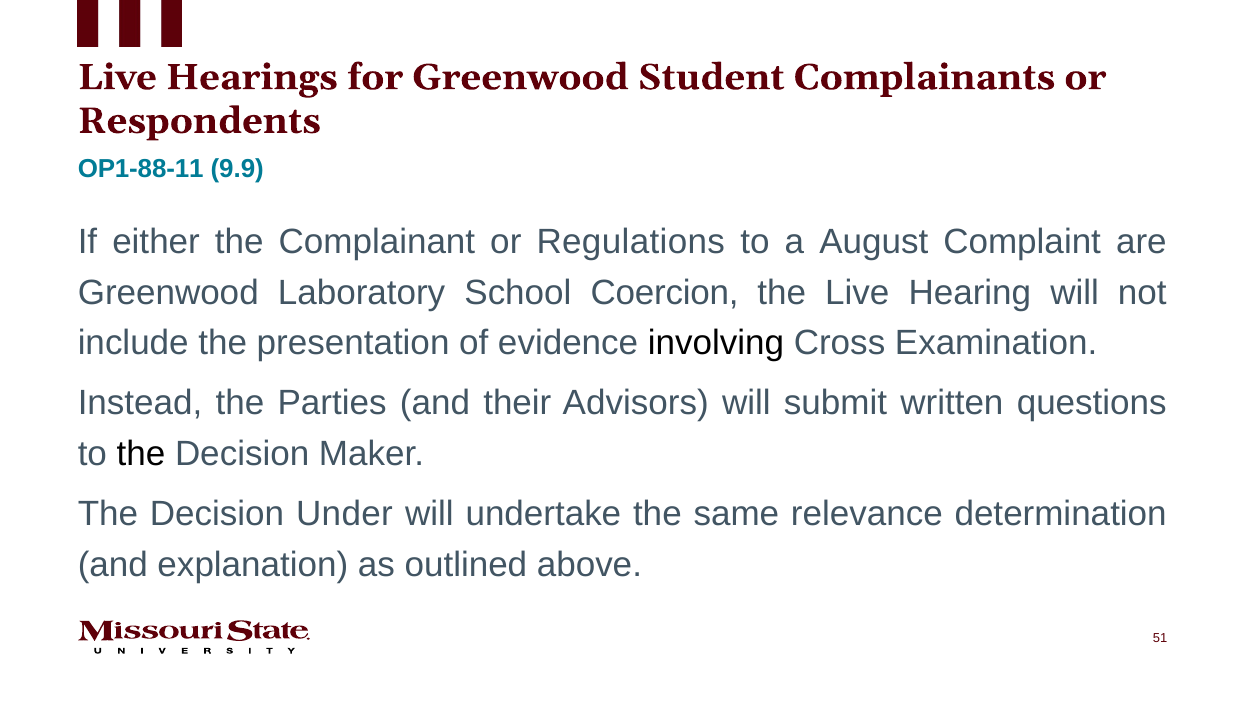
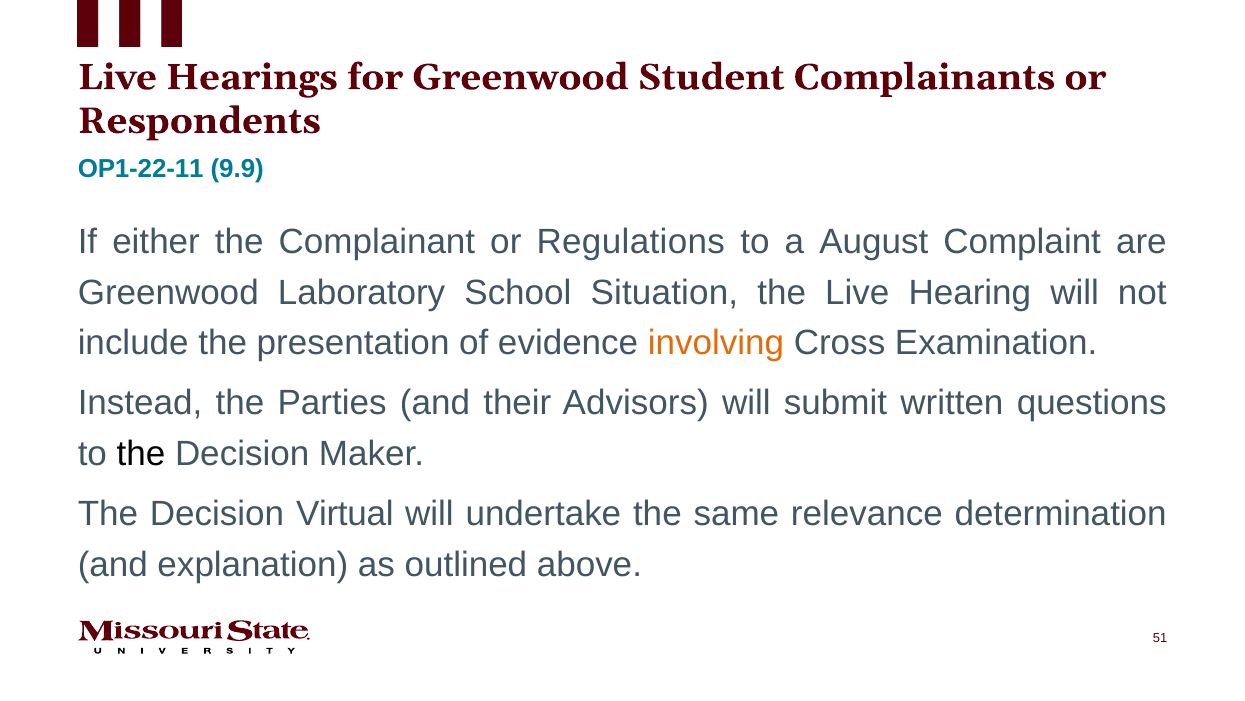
OP1-88-11: OP1-88-11 -> OP1-22-11 (141, 169)
Coercion: Coercion -> Situation (664, 292)
involving colour: black -> orange (716, 343)
Under: Under -> Virtual (345, 514)
